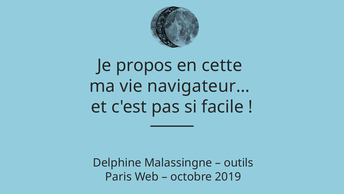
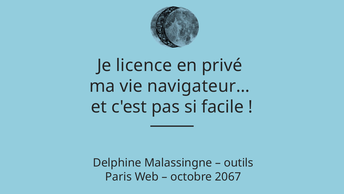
propos: propos -> licence (144, 65)
cette: cette -> privé (222, 65)
2019: 2019 -> 2067 (228, 176)
